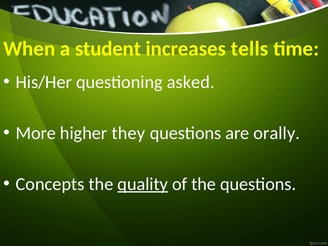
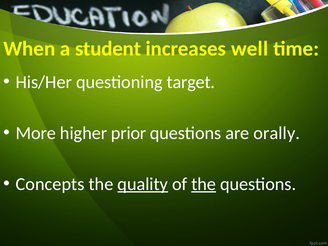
tells: tells -> well (250, 49)
asked: asked -> target (191, 82)
they: they -> prior (129, 133)
the underline: none -> present (204, 184)
